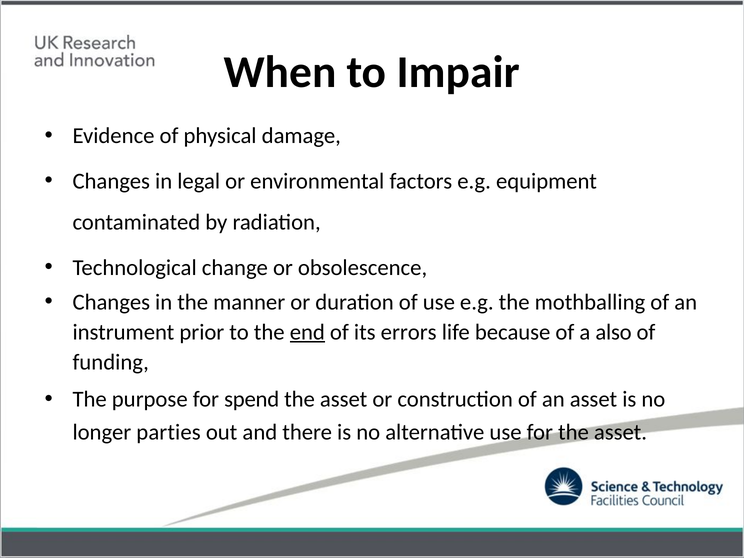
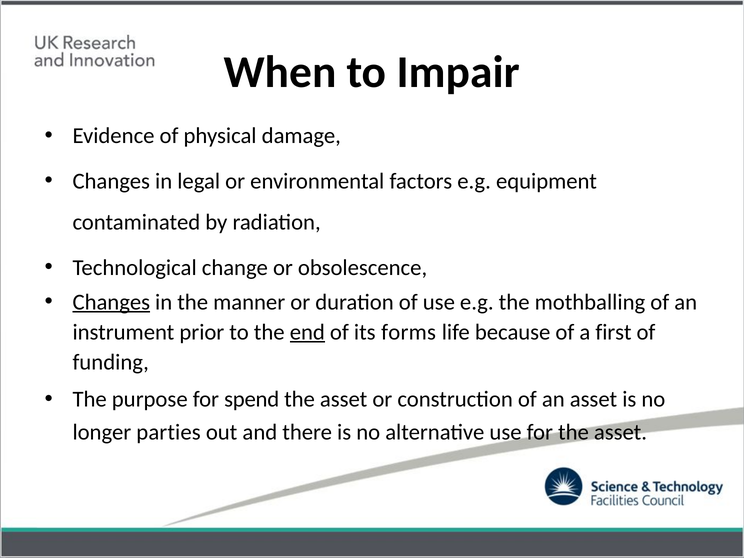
Changes underline: none -> present (111, 302)
errors: errors -> forms (409, 332)
also: also -> first (613, 332)
